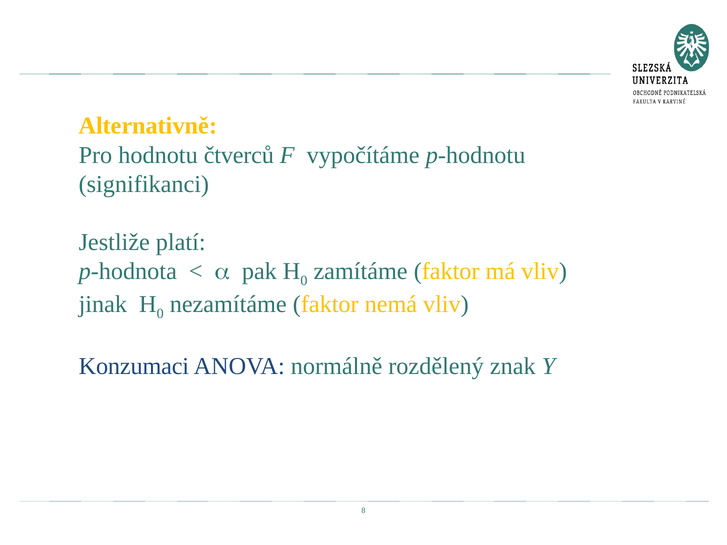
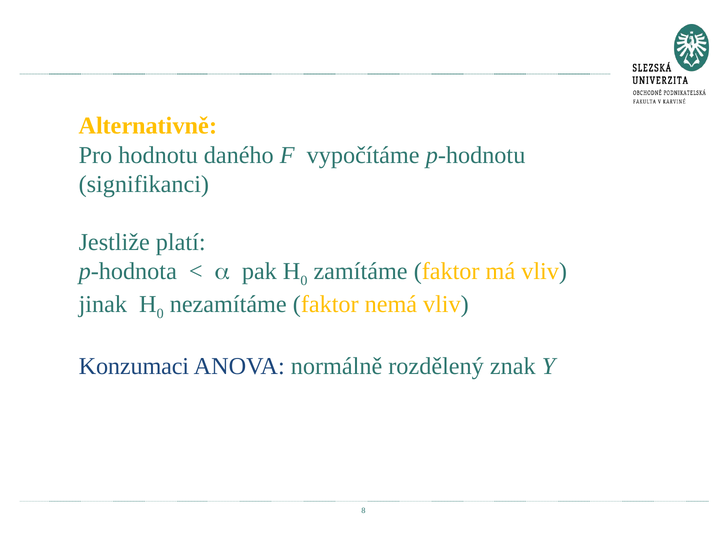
čtverců: čtverců -> daného (239, 155)
